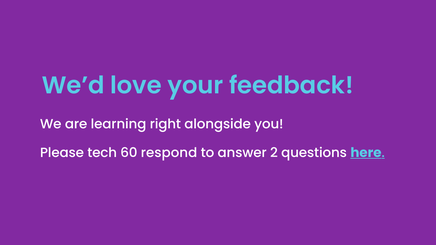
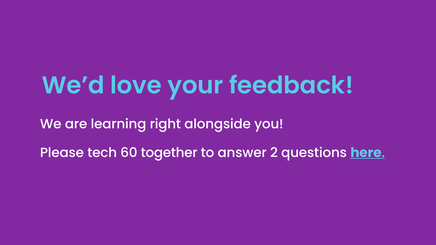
respond: respond -> together (169, 153)
